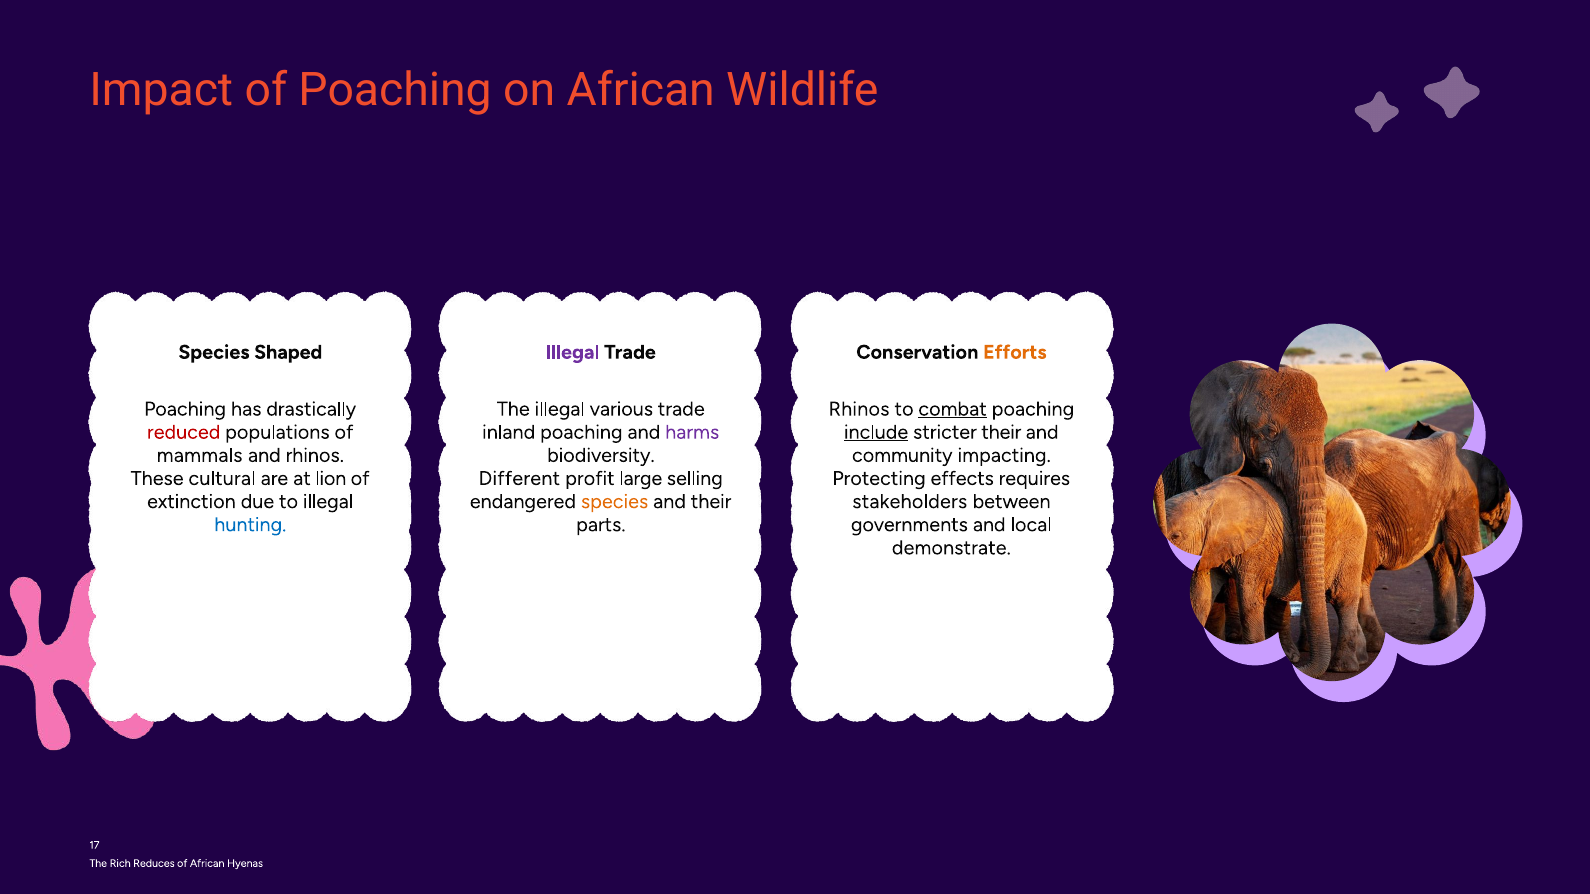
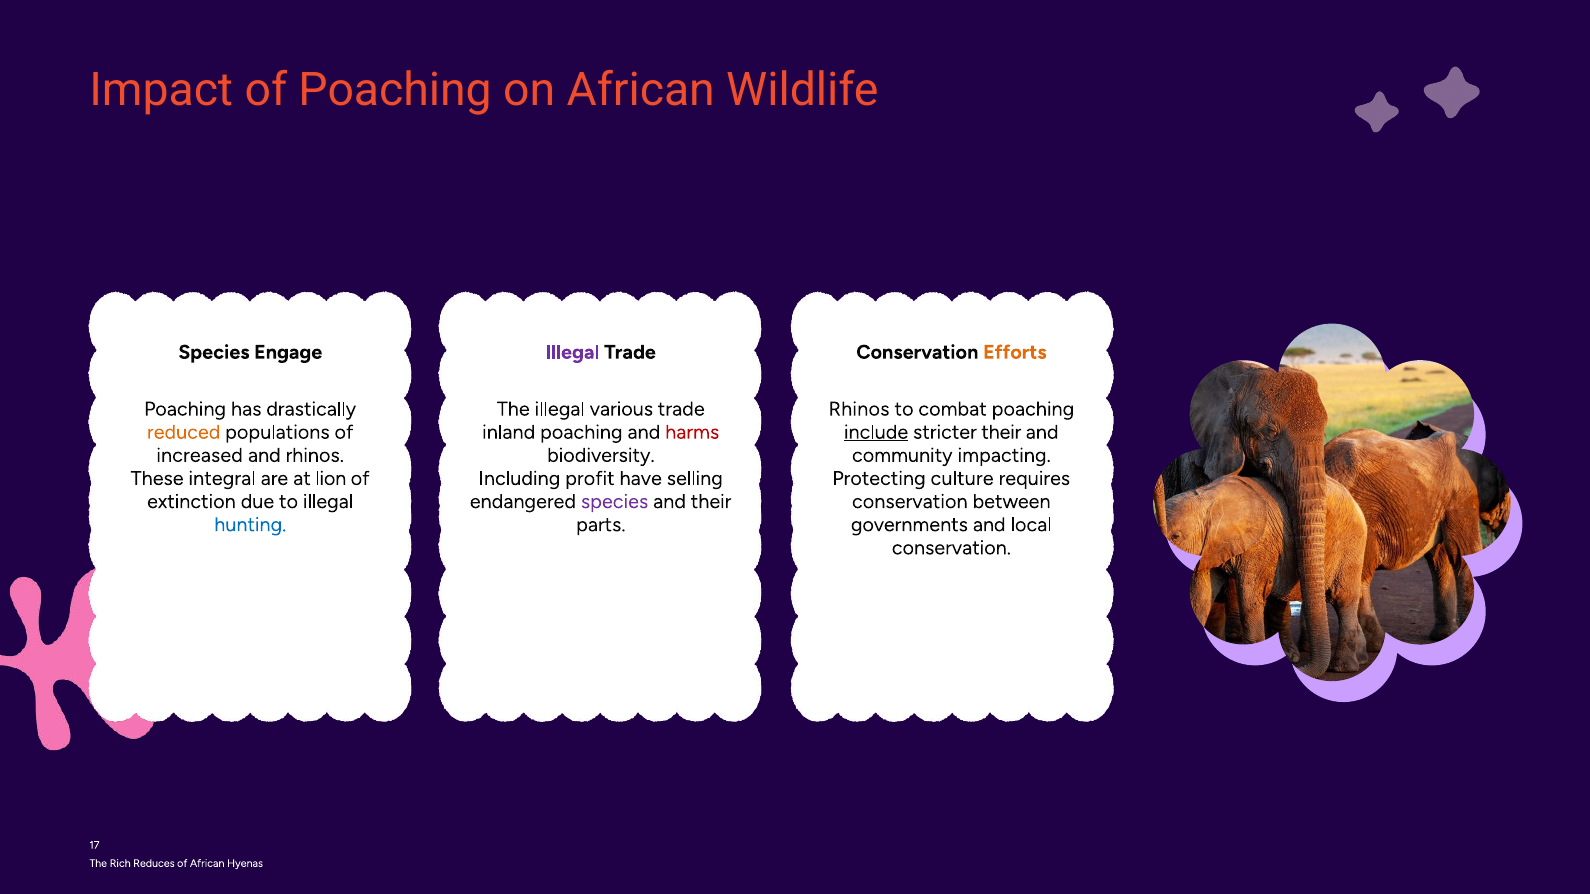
Shaped: Shaped -> Engage (288, 352)
combat underline: present -> none (953, 409)
reduced colour: red -> orange (184, 432)
harms colour: purple -> red (692, 432)
mammals: mammals -> increased (200, 455)
cultural: cultural -> integral (222, 479)
Different: Different -> Including (519, 479)
large: large -> have (641, 479)
effects: effects -> culture (962, 479)
species colour: orange -> purple (615, 502)
stakeholders: stakeholders -> conservation (910, 502)
demonstrate: demonstrate -> conservation (951, 548)
